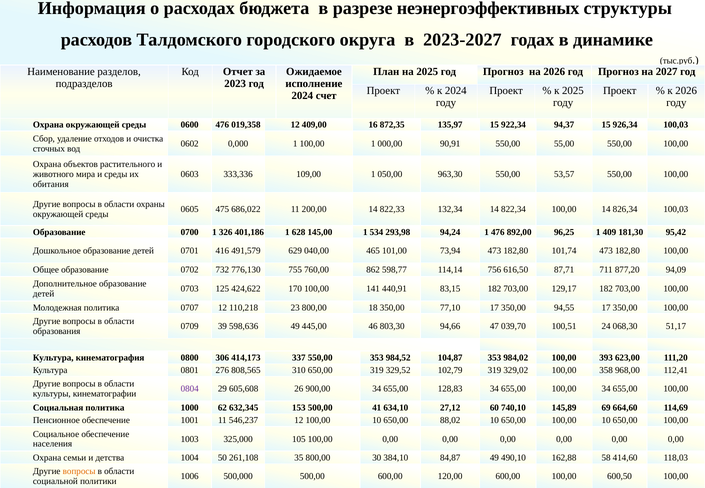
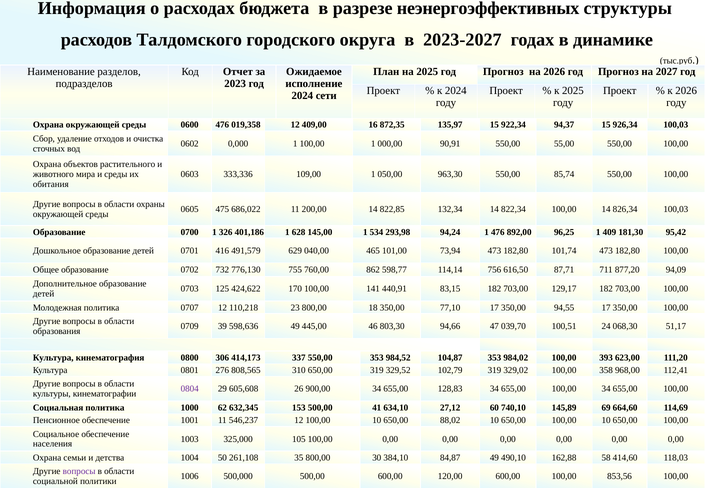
счет: счет -> сети (326, 96)
53,57: 53,57 -> 85,74 (564, 174)
822,33: 822,33 -> 822,85 (392, 209)
вопросы colour: orange -> purple (79, 471)
600,50: 600,50 -> 853,56 (620, 476)
